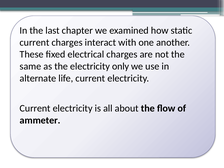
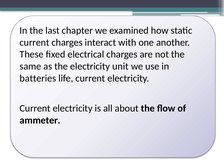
only: only -> unit (120, 66)
alternate: alternate -> batteries (38, 78)
